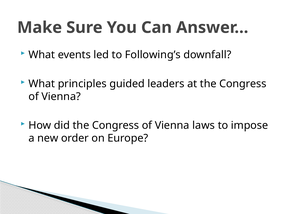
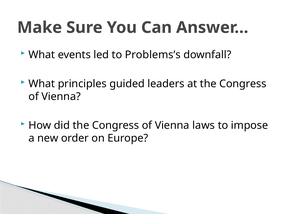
Following’s: Following’s -> Problems’s (153, 55)
